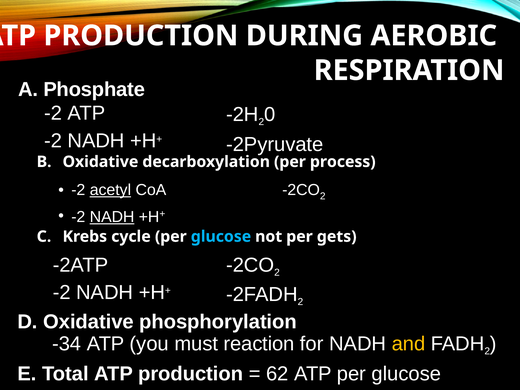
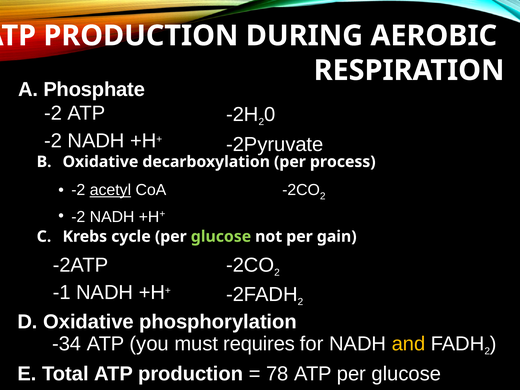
NADH underline: present -> none (112, 217)
glucose colour: light blue -> light green (221, 237)
gets: gets -> gain (337, 237)
-2: -2 -> -1 (62, 292)
reaction: reaction -> requires (259, 344)
62: 62 -> 78 (277, 374)
